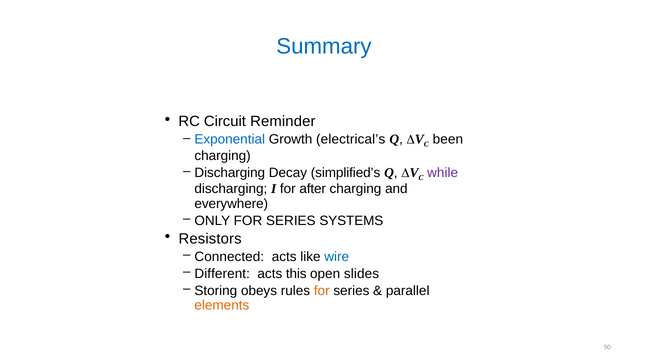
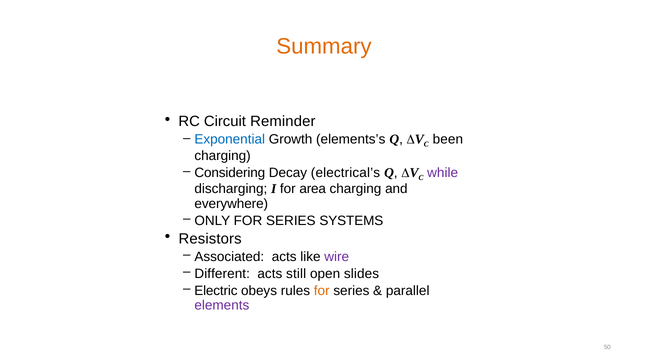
Summary colour: blue -> orange (324, 47)
electrical’s: electrical’s -> elements’s (351, 139)
Discharging: Discharging -> Considering (230, 173)
simplified’s: simplified’s -> electrical’s (345, 173)
after: after -> area (313, 189)
Connected: Connected -> Associated (229, 257)
wire colour: blue -> purple (337, 257)
this: this -> still (296, 274)
Storing: Storing -> Electric (216, 291)
elements colour: orange -> purple (222, 306)
